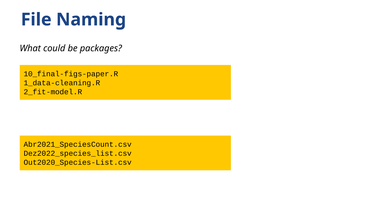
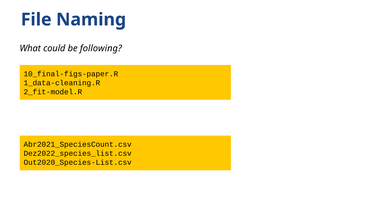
packages: packages -> following (101, 48)
